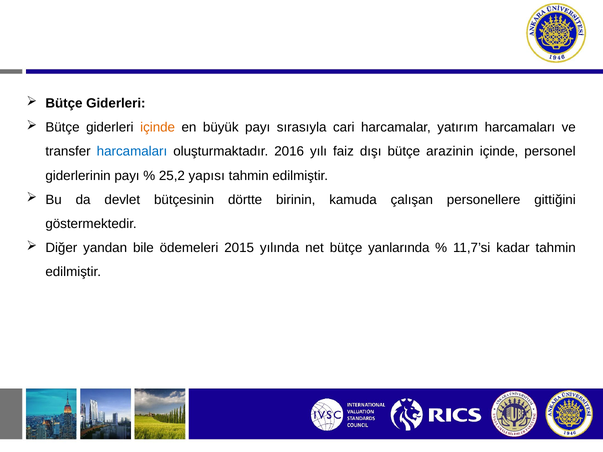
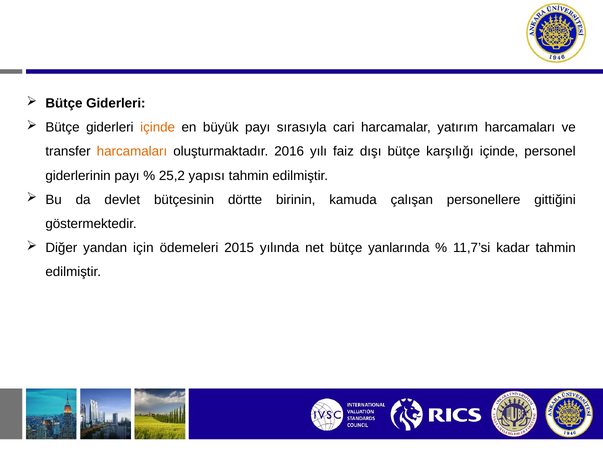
harcamaları colour: blue -> orange (132, 152)
arazinin: arazinin -> karşılığı (450, 152)
bile: bile -> için (143, 248)
